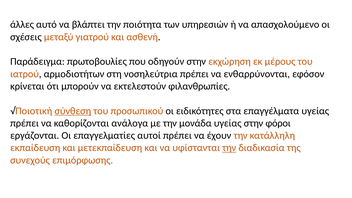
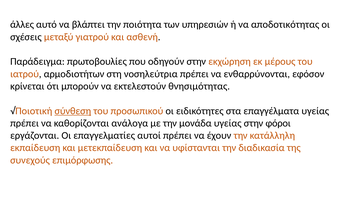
απασχολούμενο: απασχολούμενο -> αποδοτικότητας (285, 25)
φιλανθρωπίες: φιλανθρωπίες -> θνησιμότητας (199, 86)
την underline: present -> none (229, 148)
